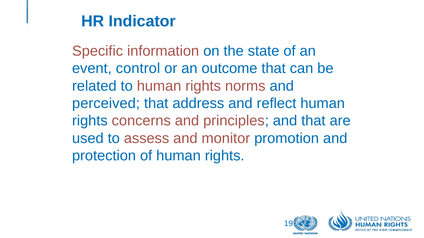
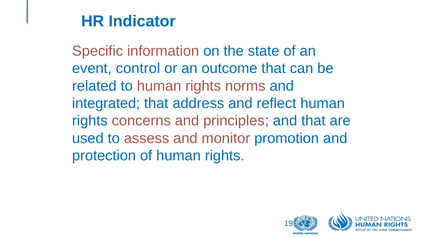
perceived: perceived -> integrated (106, 104)
